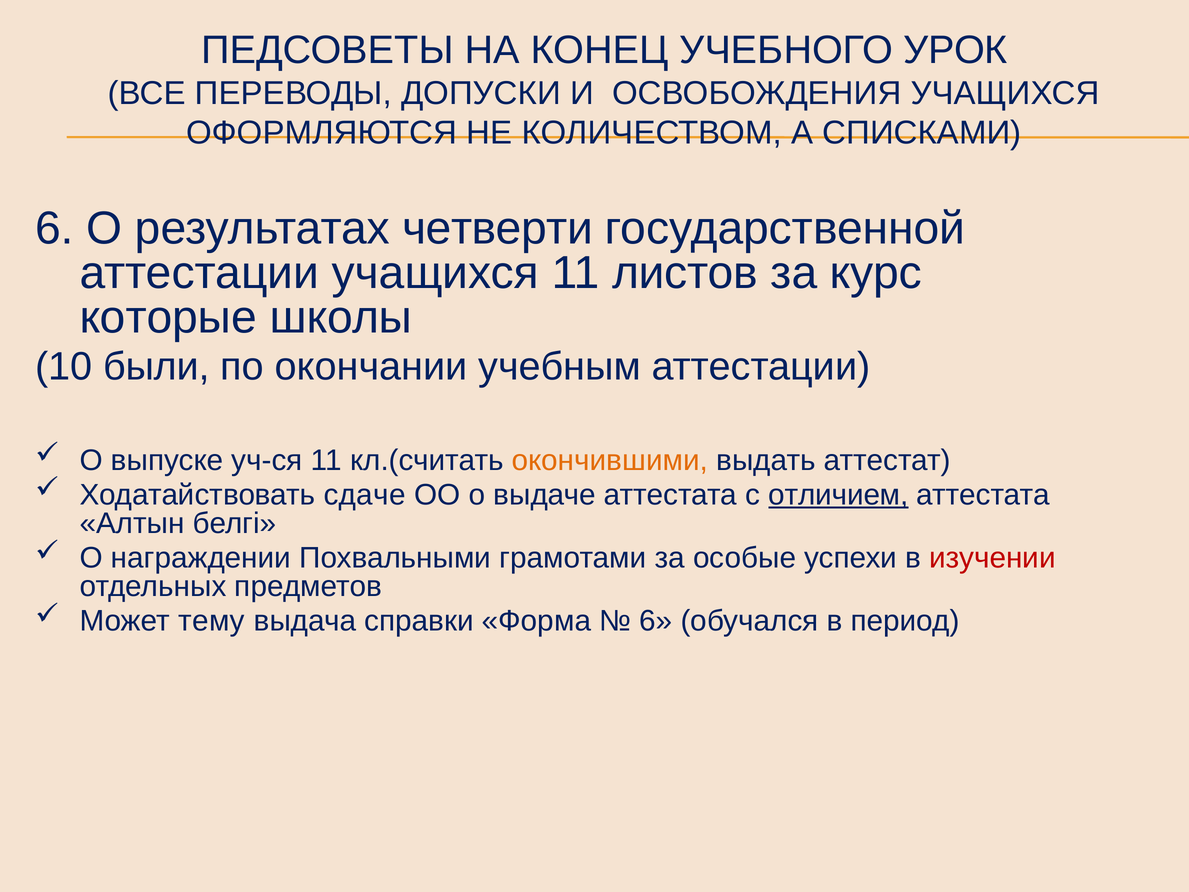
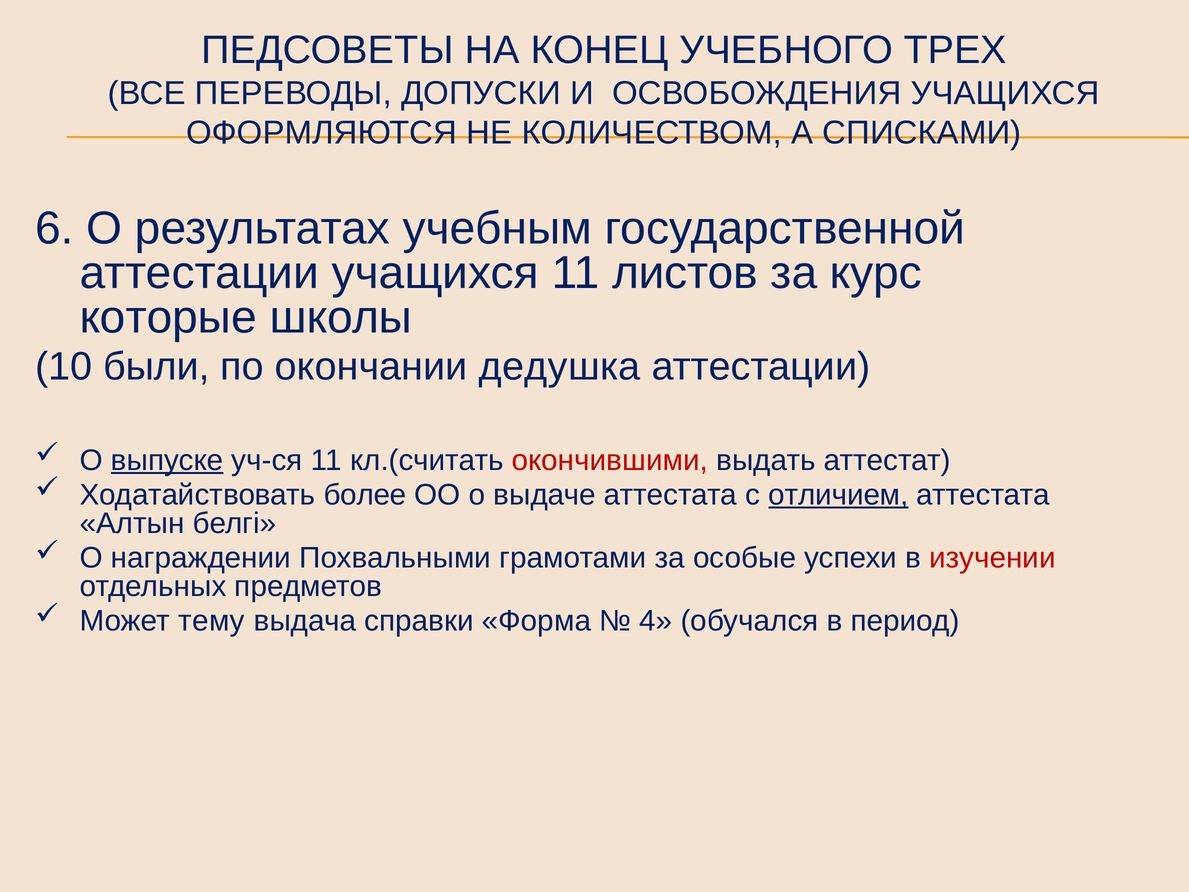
УРОК: УРОК -> ТРЕХ (955, 50)
четверти: четверти -> учебным (497, 229)
учебным: учебным -> дедушка (559, 367)
выпуске underline: none -> present (167, 460)
окончившими colour: orange -> red (610, 460)
сдаче: сдаче -> более (365, 495)
6: 6 -> 4 (656, 621)
